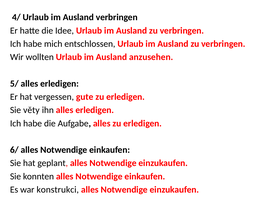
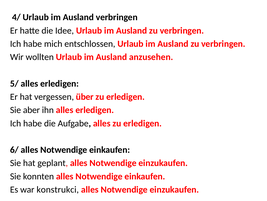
gute: gute -> über (85, 96)
věty: věty -> aber (31, 110)
